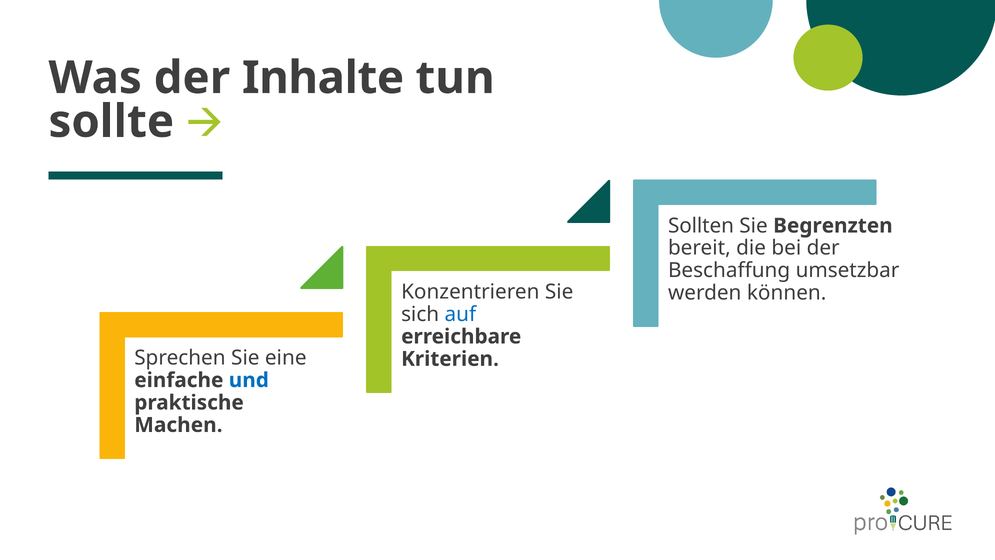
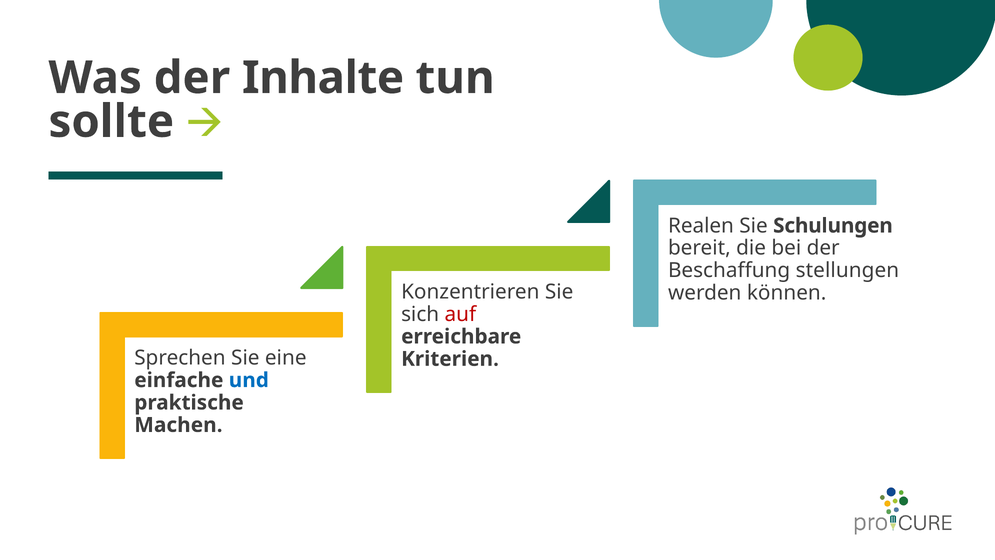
Sollten: Sollten -> Realen (701, 226)
Begrenzten: Begrenzten -> Schulungen (833, 226)
umsetzbar: umsetzbar -> stellungen (847, 270)
auf colour: blue -> red (460, 314)
